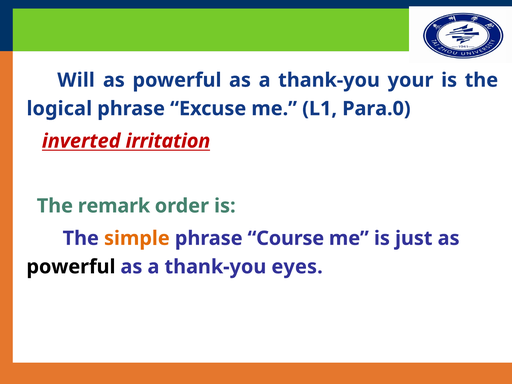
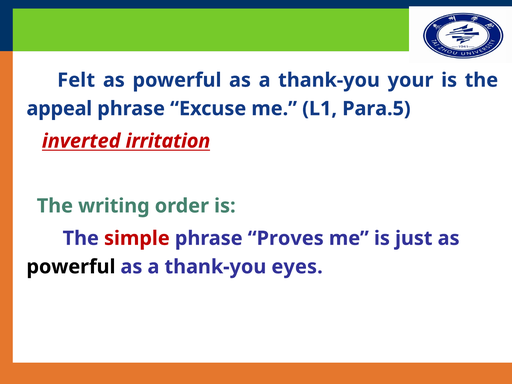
Will: Will -> Felt (76, 80)
logical: logical -> appeal (59, 109)
Para.0: Para.0 -> Para.5 (376, 109)
remark: remark -> writing (114, 206)
simple colour: orange -> red (137, 238)
Course: Course -> Proves (286, 238)
